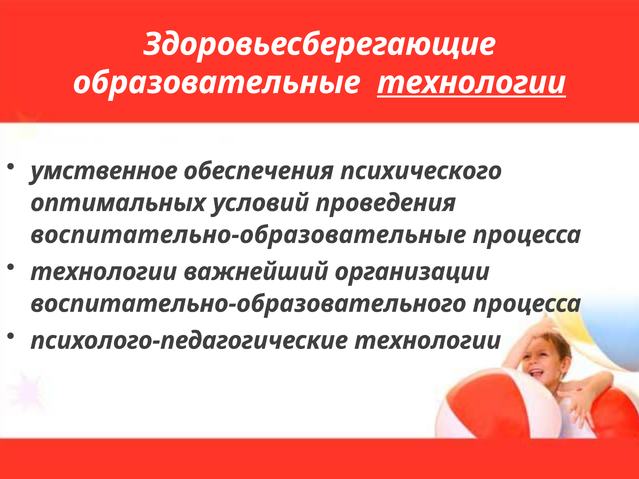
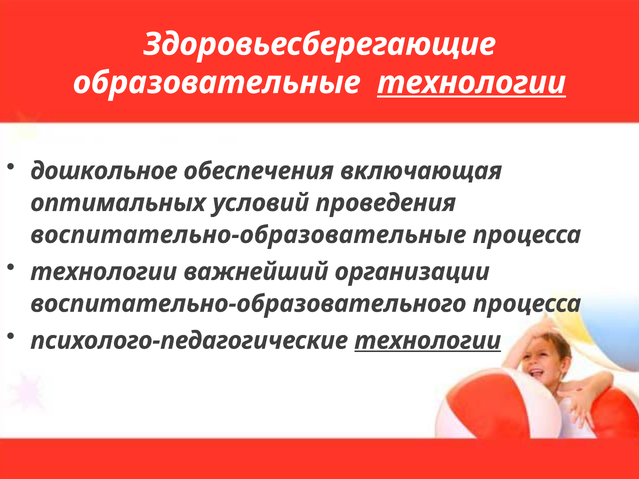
умственное: умственное -> дошкольное (104, 171)
психического: психического -> включающая (421, 171)
технологии underline: none -> present (428, 341)
